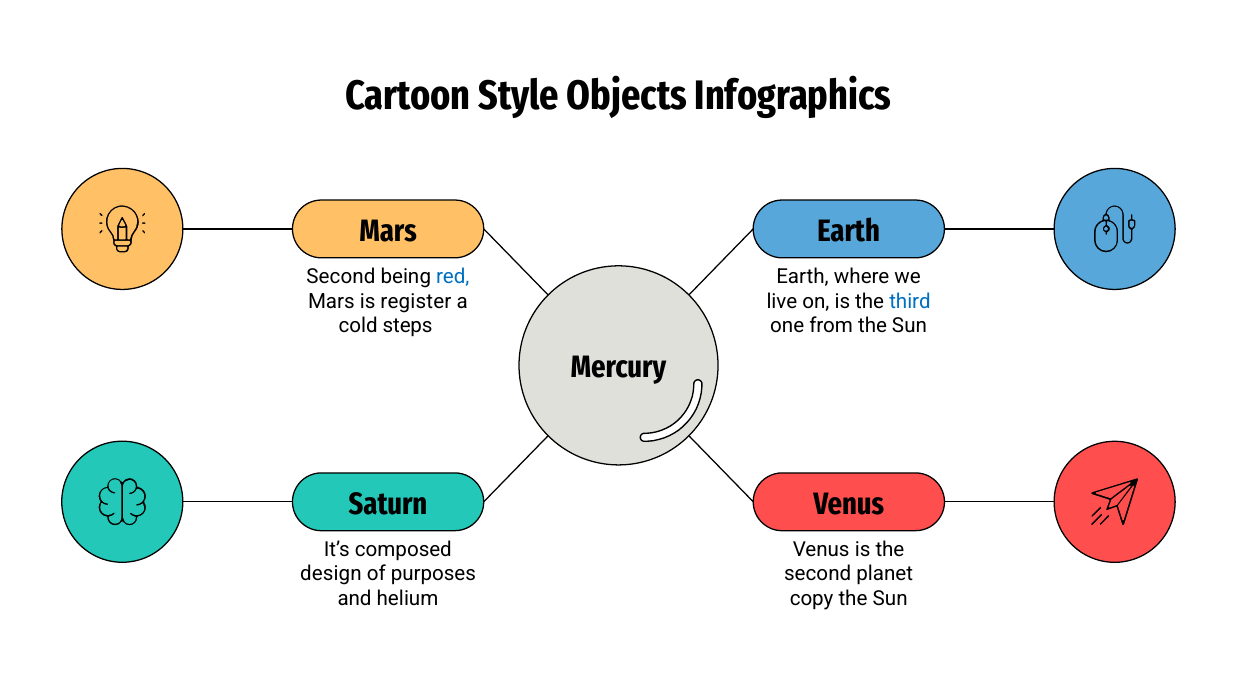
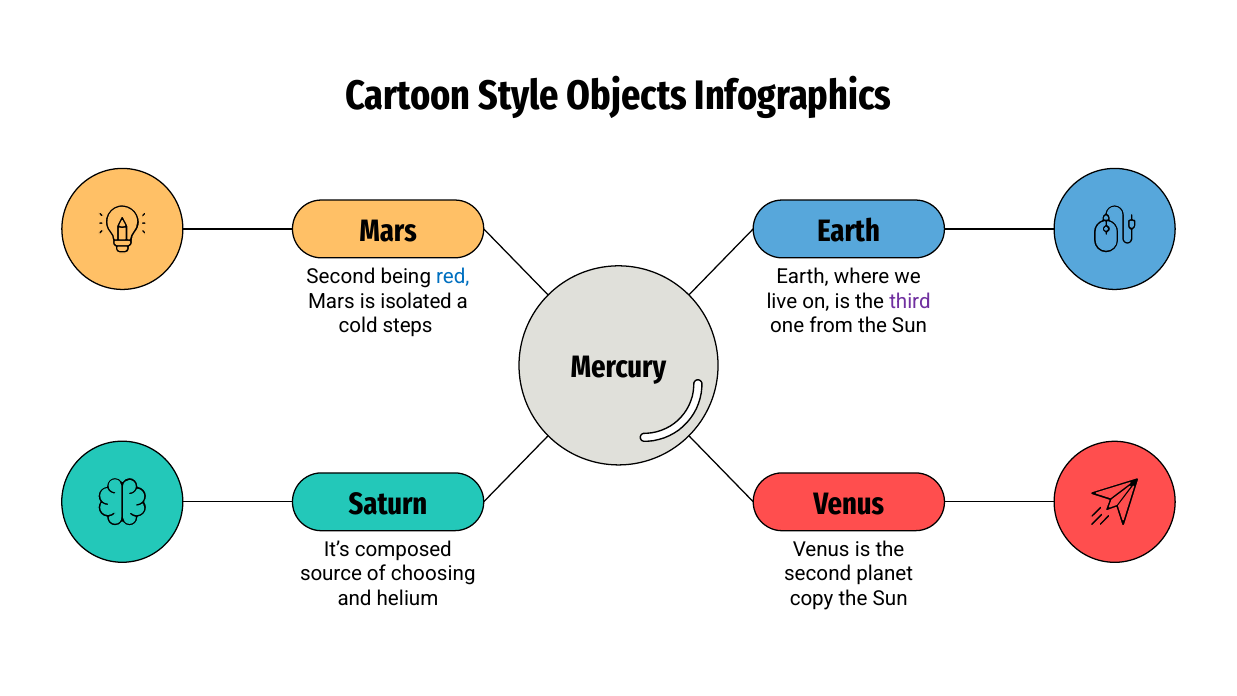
register: register -> isolated (416, 301)
third colour: blue -> purple (910, 301)
design: design -> source (331, 574)
purposes: purposes -> choosing (433, 574)
